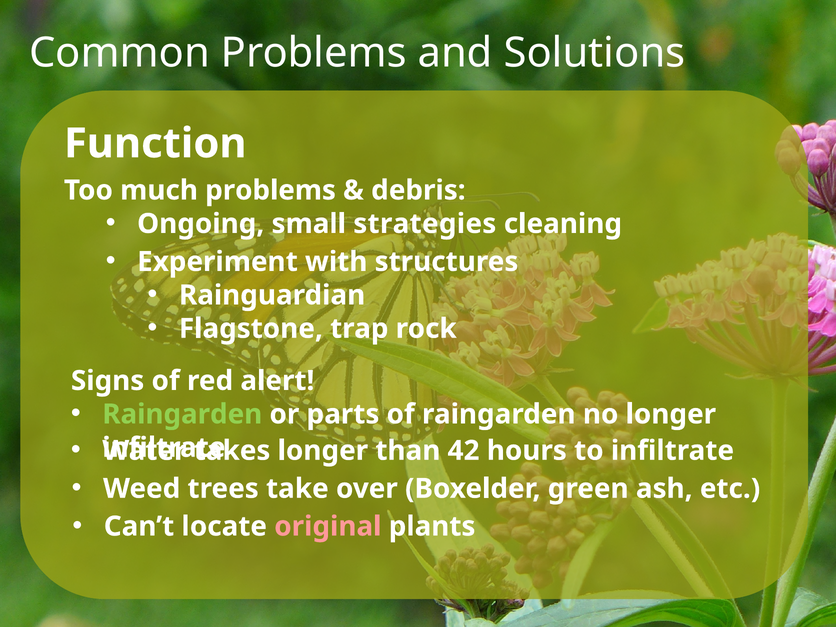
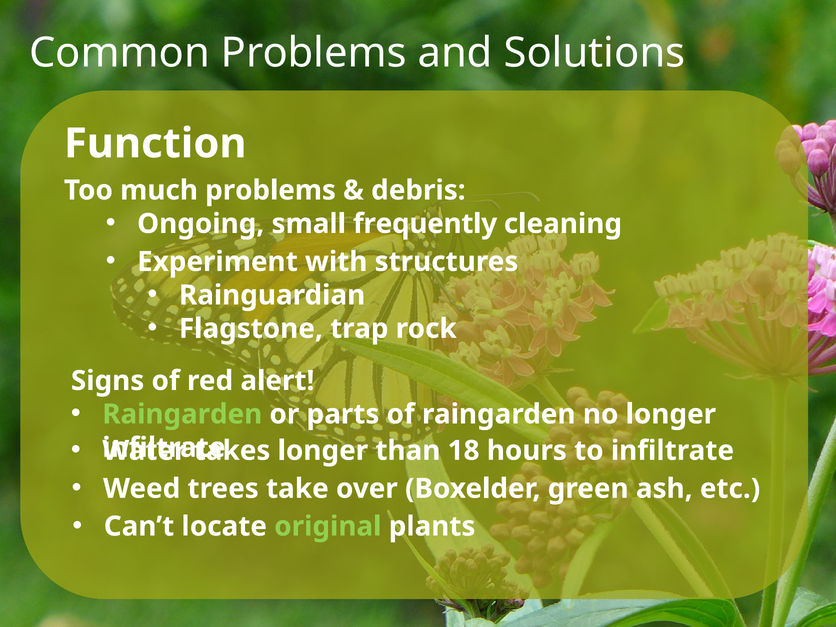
strategies: strategies -> frequently (425, 224)
42: 42 -> 18 (464, 451)
original colour: pink -> light green (328, 526)
